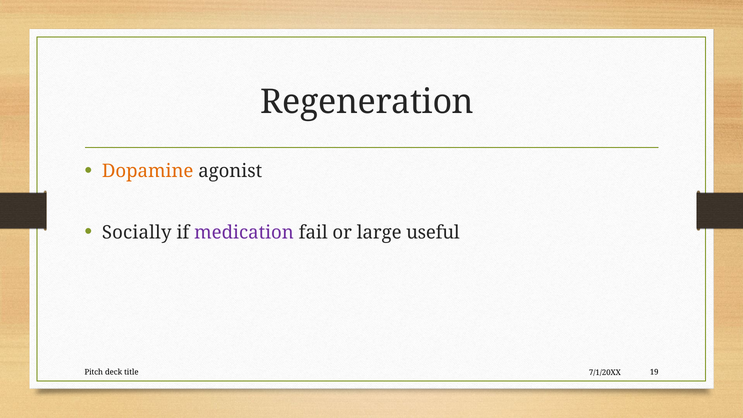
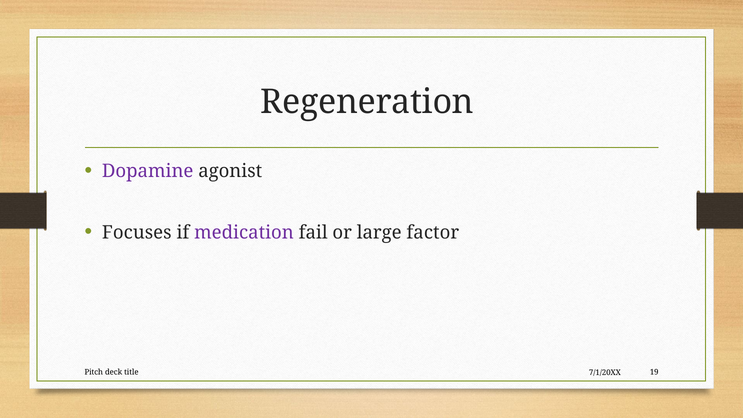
Dopamine colour: orange -> purple (148, 171)
Socially: Socially -> Focuses (137, 232)
useful: useful -> factor (433, 232)
